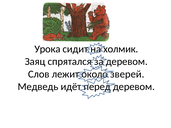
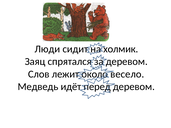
Урока: Урока -> Люди (47, 49)
зверей: зверей -> весело (127, 74)
